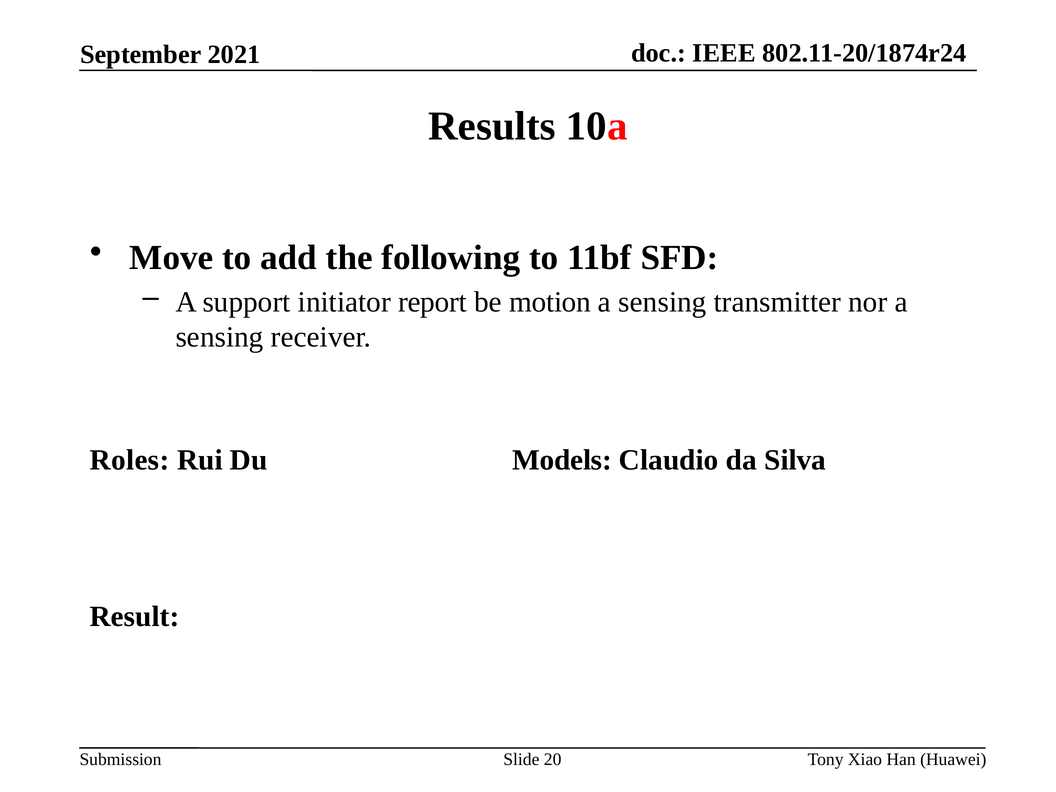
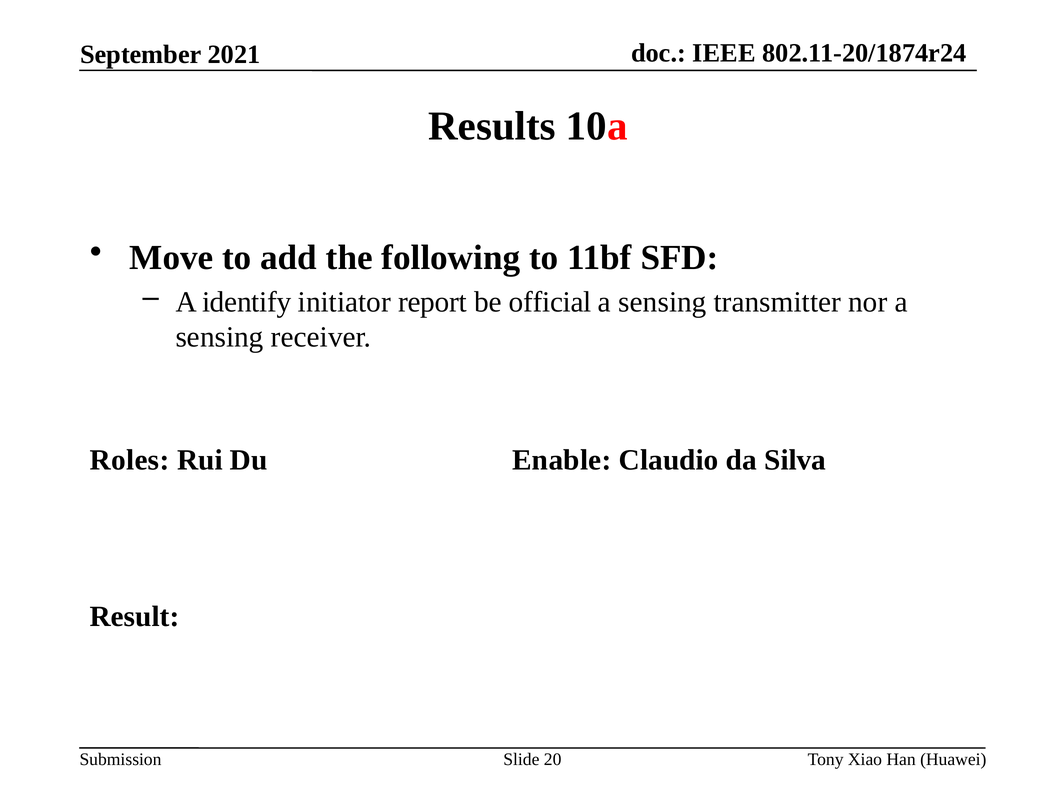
support: support -> identify (247, 302)
motion: motion -> official (550, 302)
Models: Models -> Enable (562, 460)
